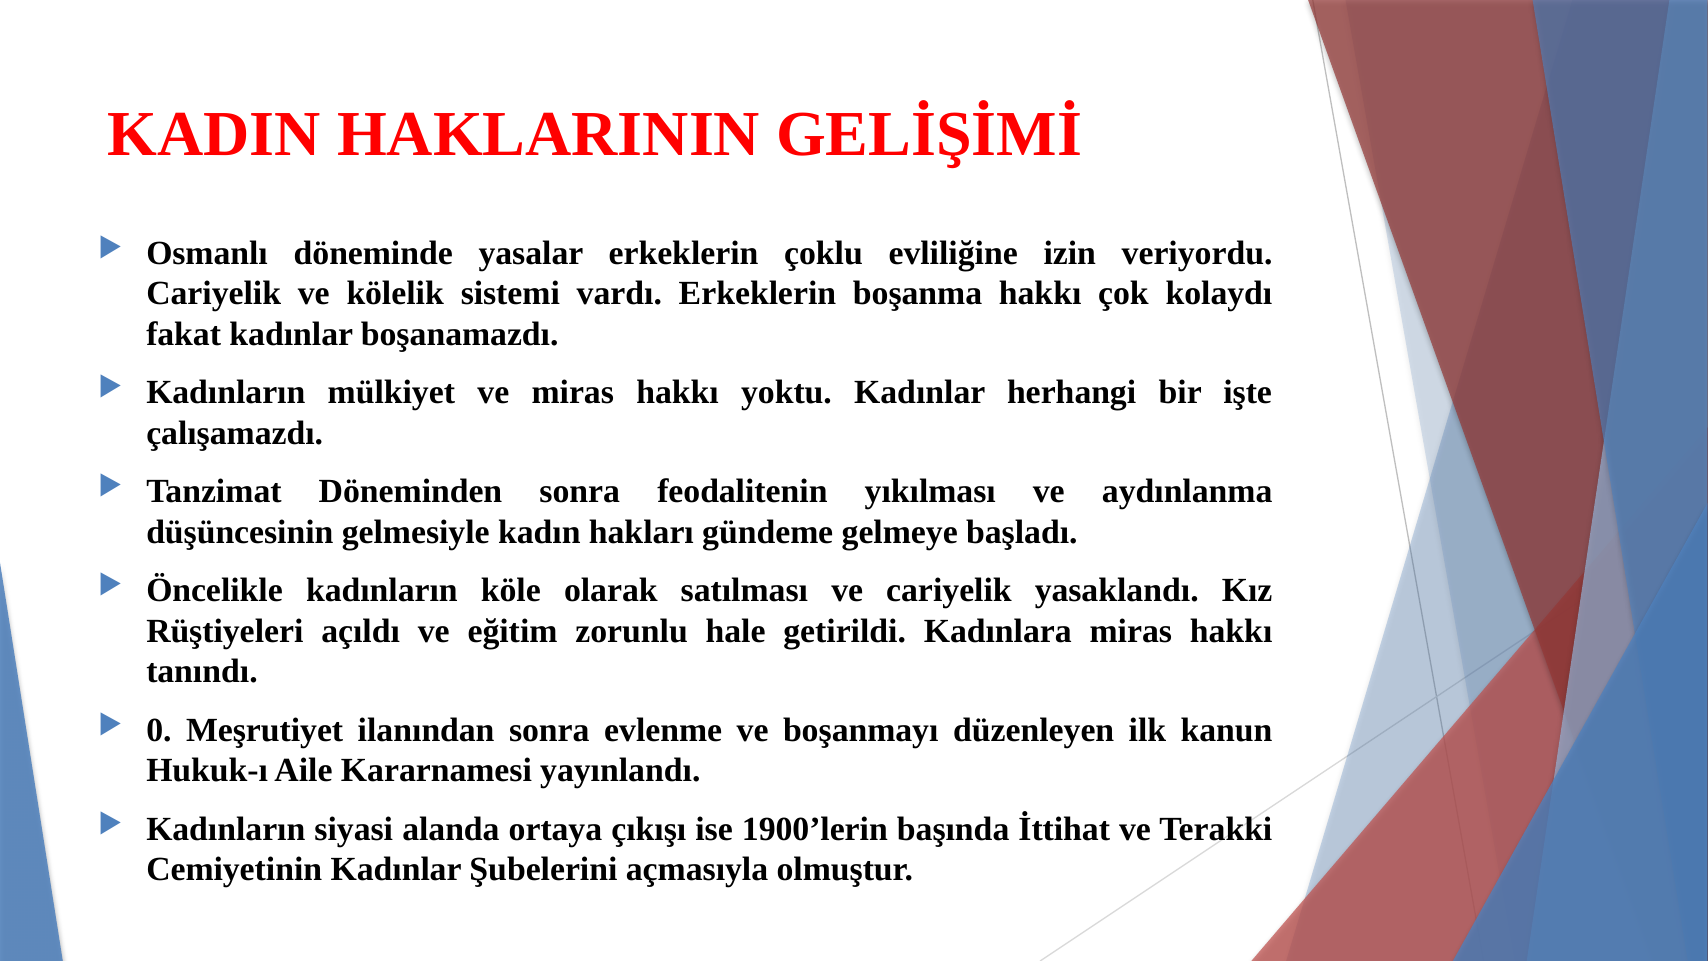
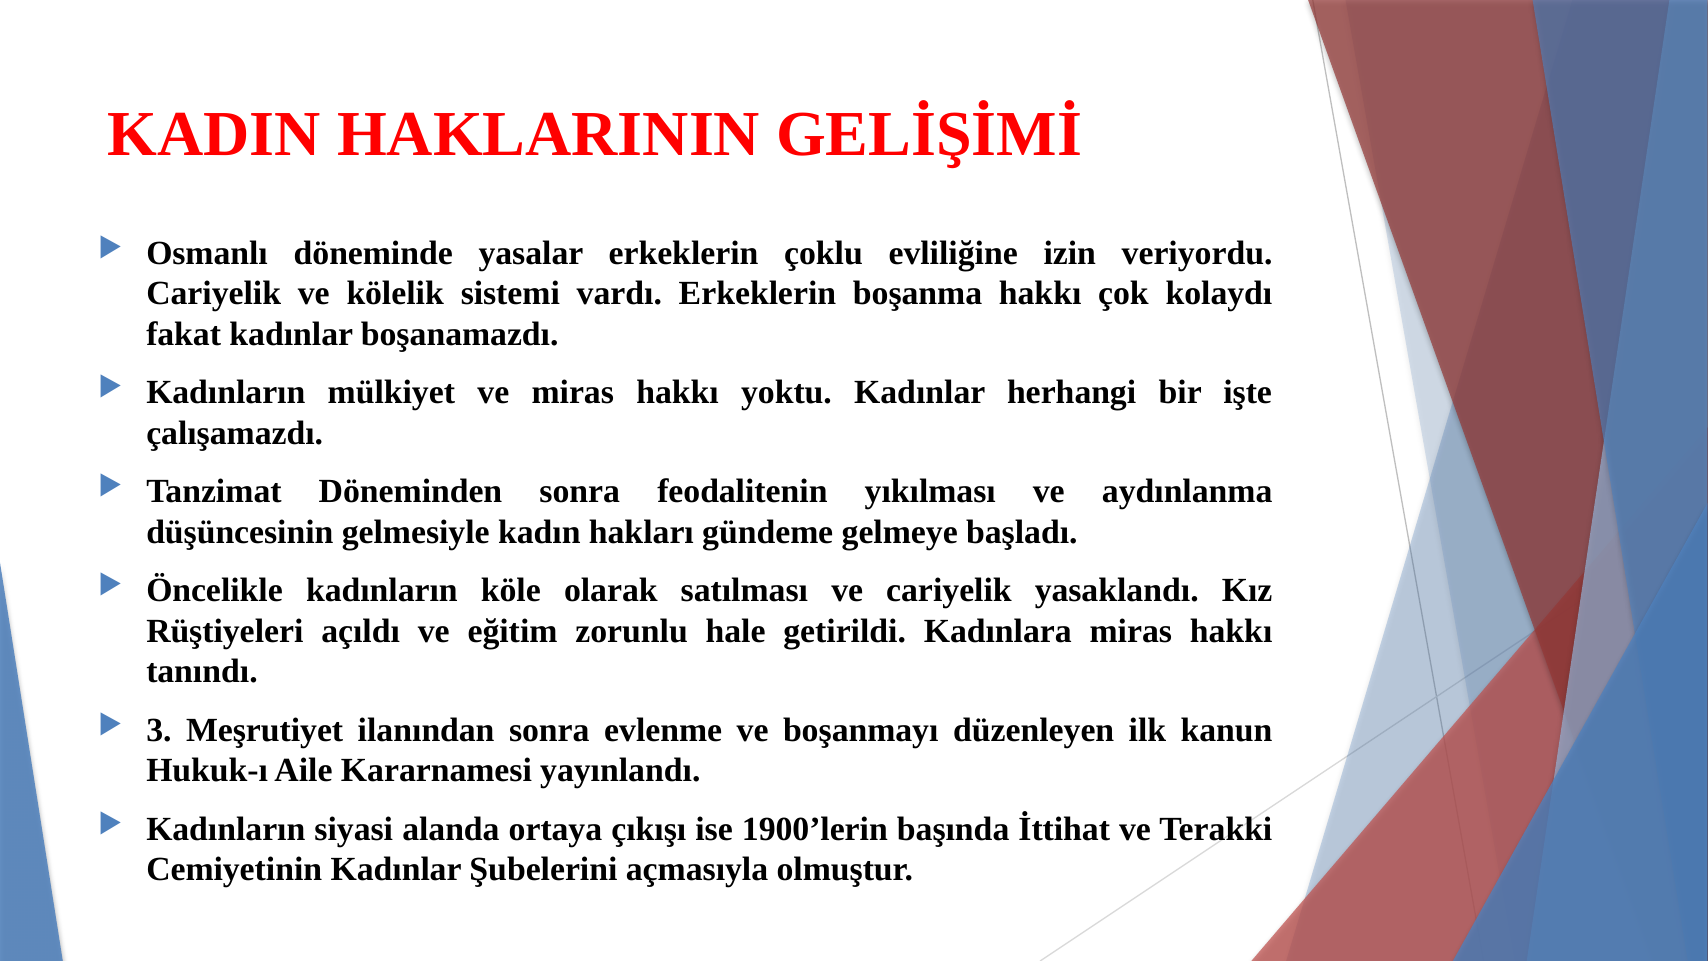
0: 0 -> 3 (159, 730)
